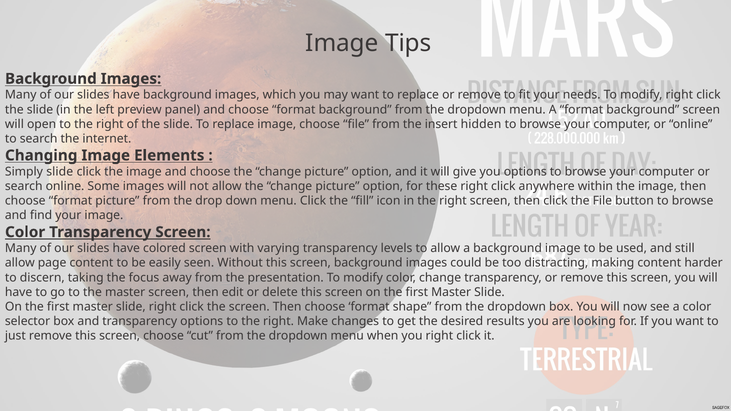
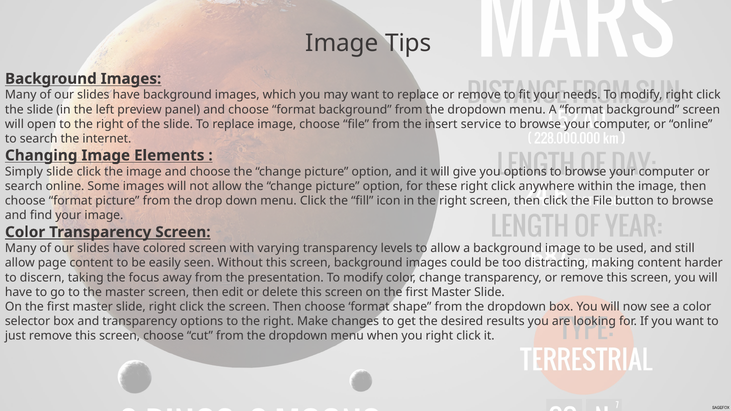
hidden: hidden -> service (481, 124)
